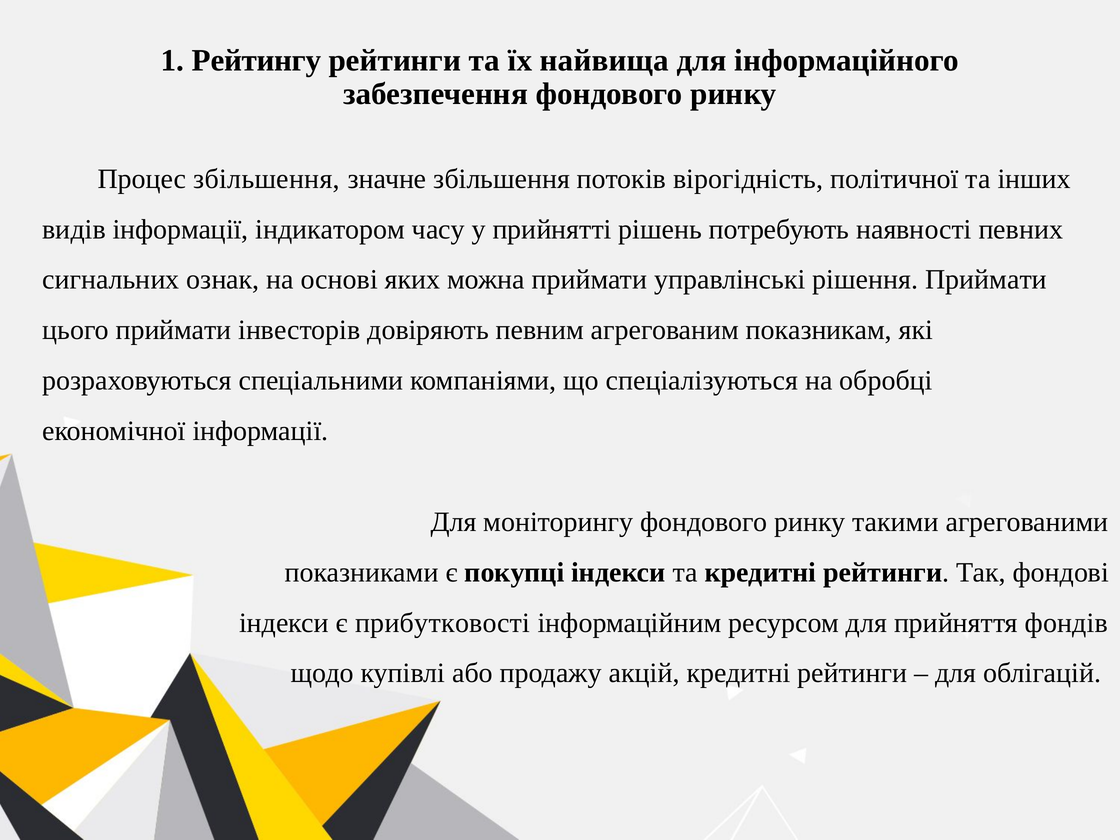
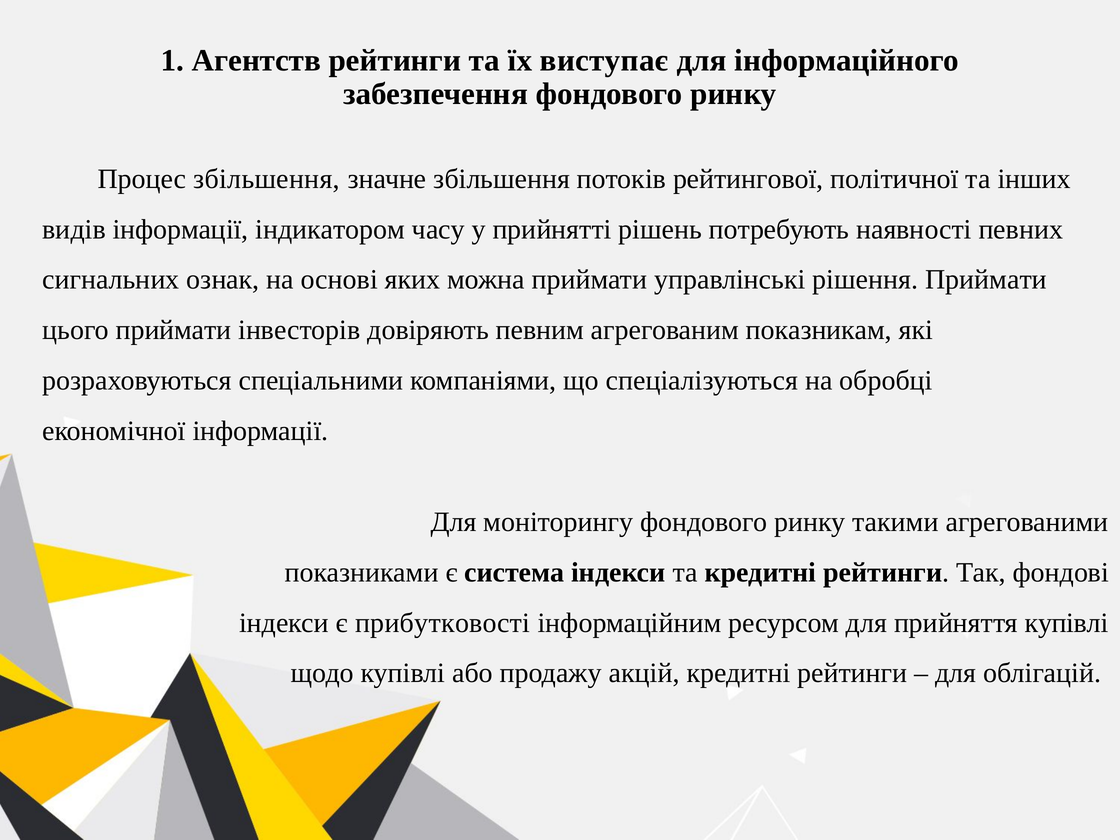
Рейтингу: Рейтингу -> Агентств (256, 61)
найвища: найвища -> виступає (604, 61)
вірогідність: вірогідність -> рейтингової (748, 179)
покупці: покупці -> система (514, 572)
прийняття фондів: фондів -> купівлі (1067, 623)
